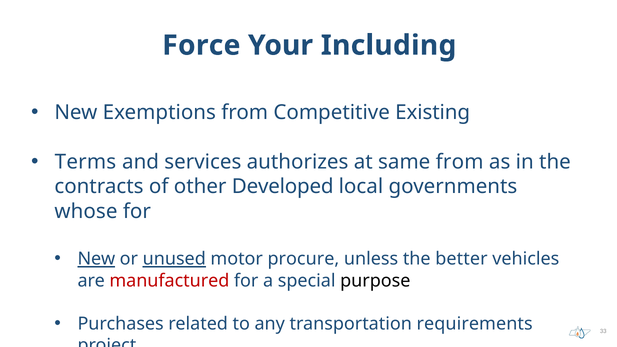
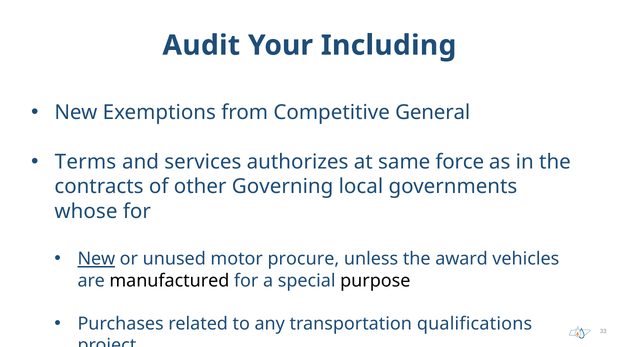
Force: Force -> Audit (201, 45)
Existing: Existing -> General (433, 113)
same from: from -> force (460, 162)
Developed: Developed -> Governing (283, 187)
unused underline: present -> none (174, 259)
better: better -> award (462, 259)
manufactured colour: red -> black (169, 281)
requirements: requirements -> qualifications (475, 324)
